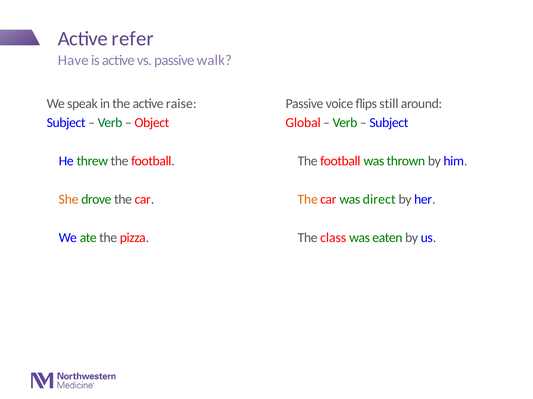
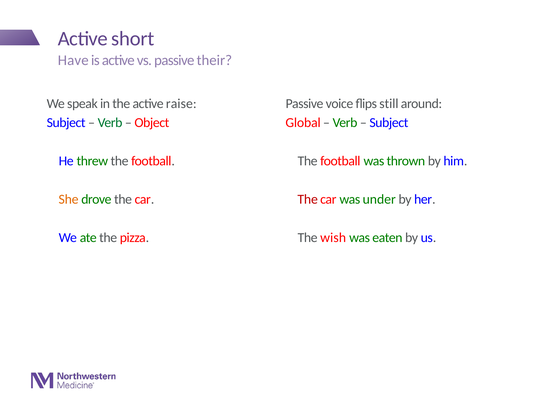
refer: refer -> short (133, 39)
walk: walk -> their (214, 60)
The colour: orange -> red (308, 200)
direct: direct -> under (379, 200)
class: class -> wish (333, 238)
